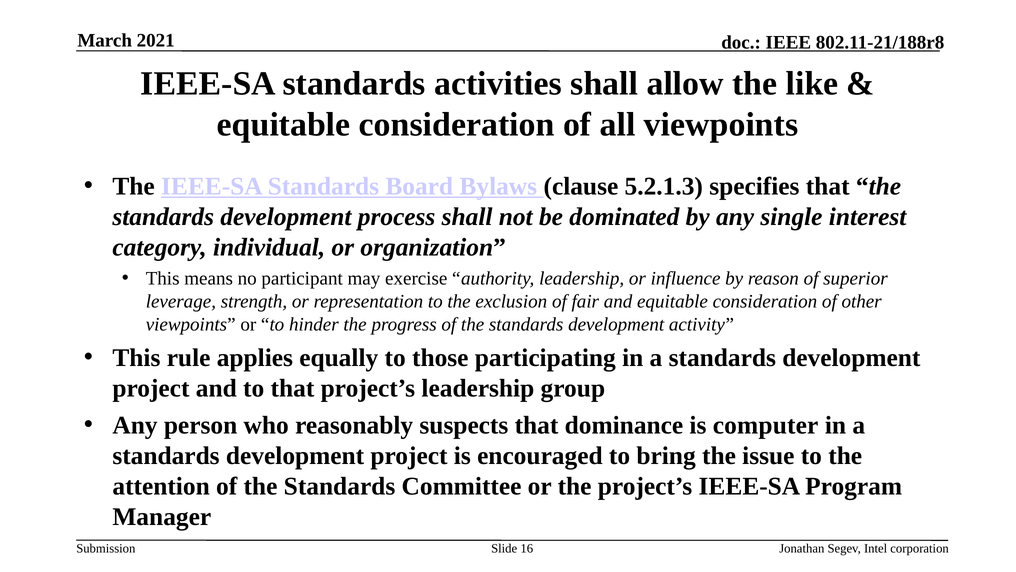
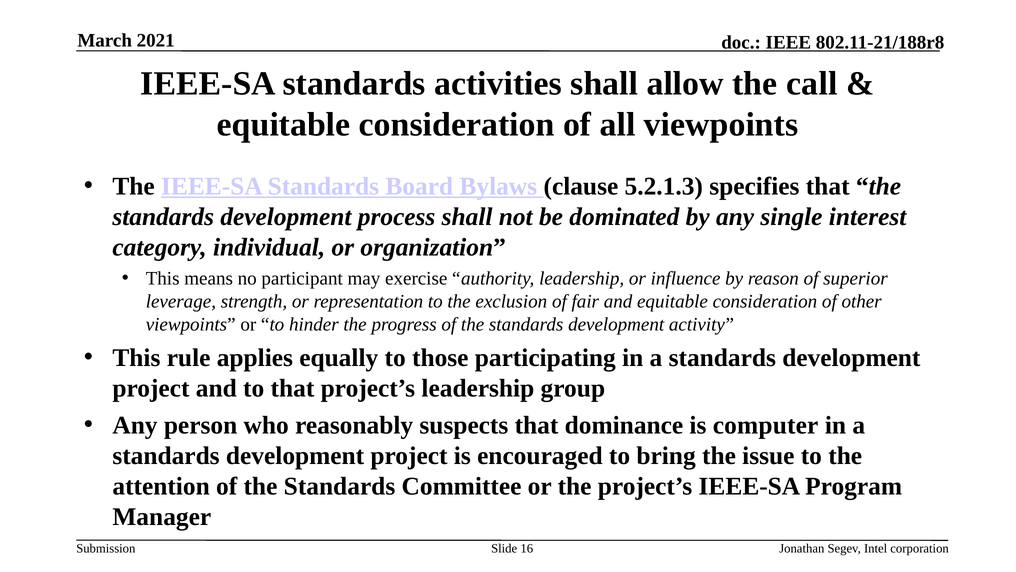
like: like -> call (812, 84)
